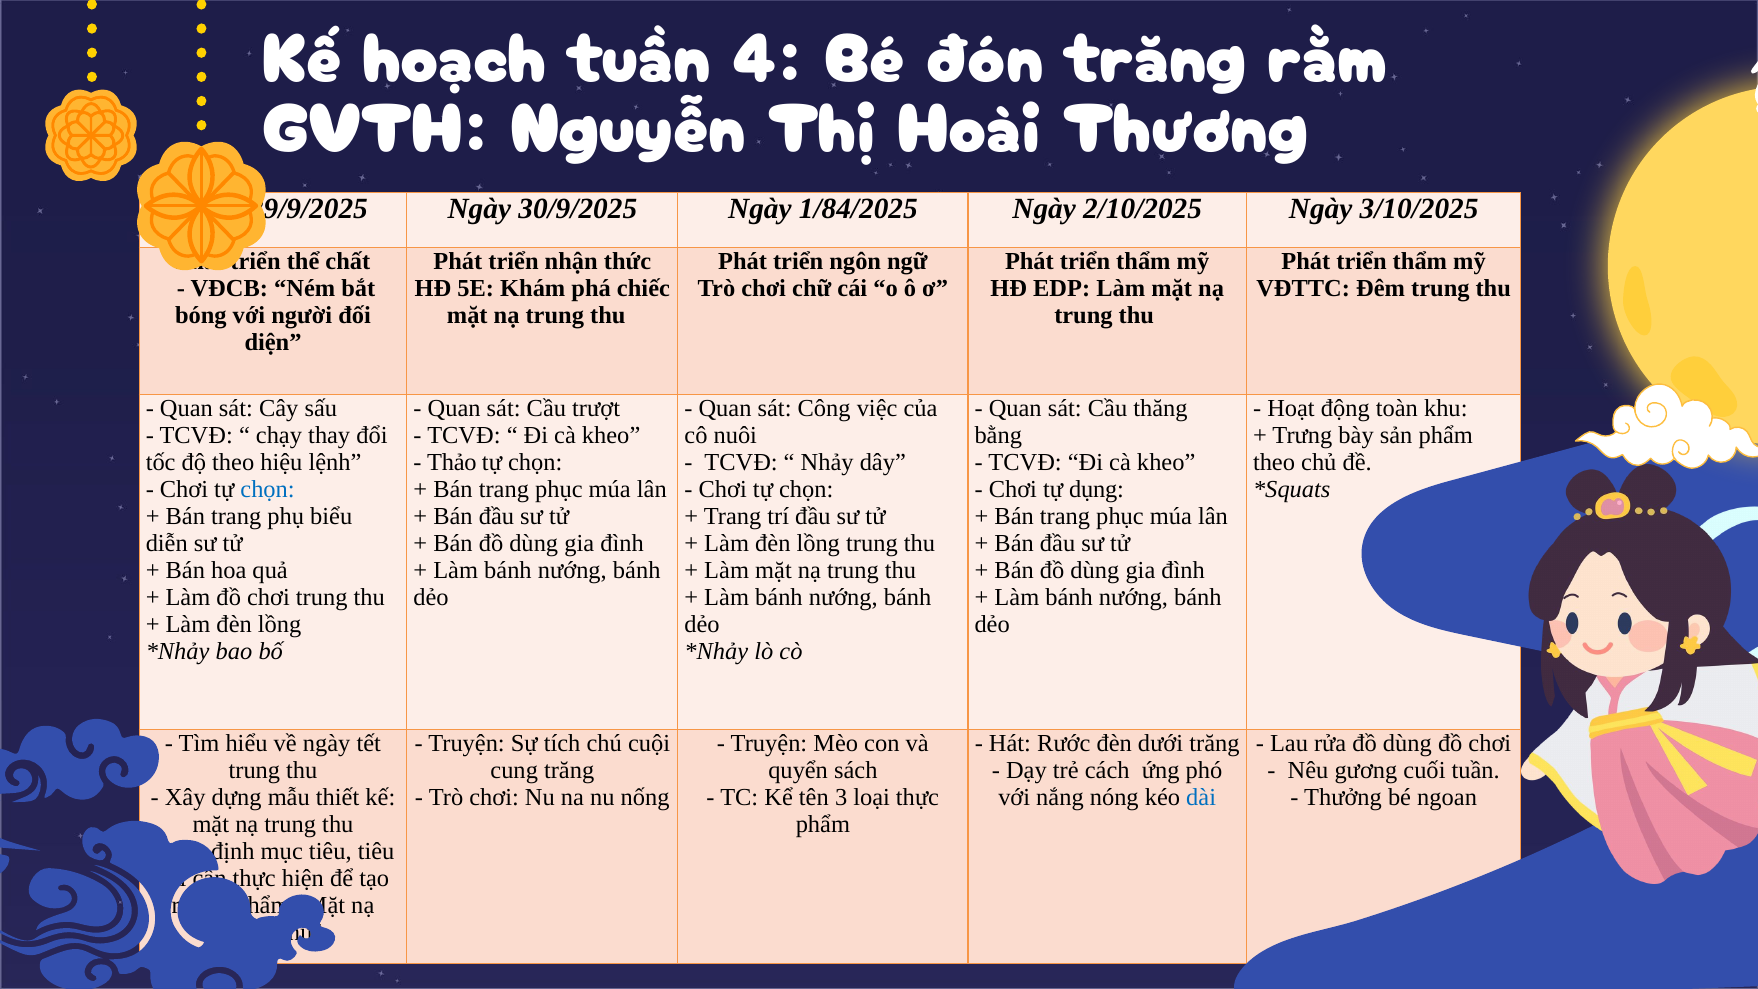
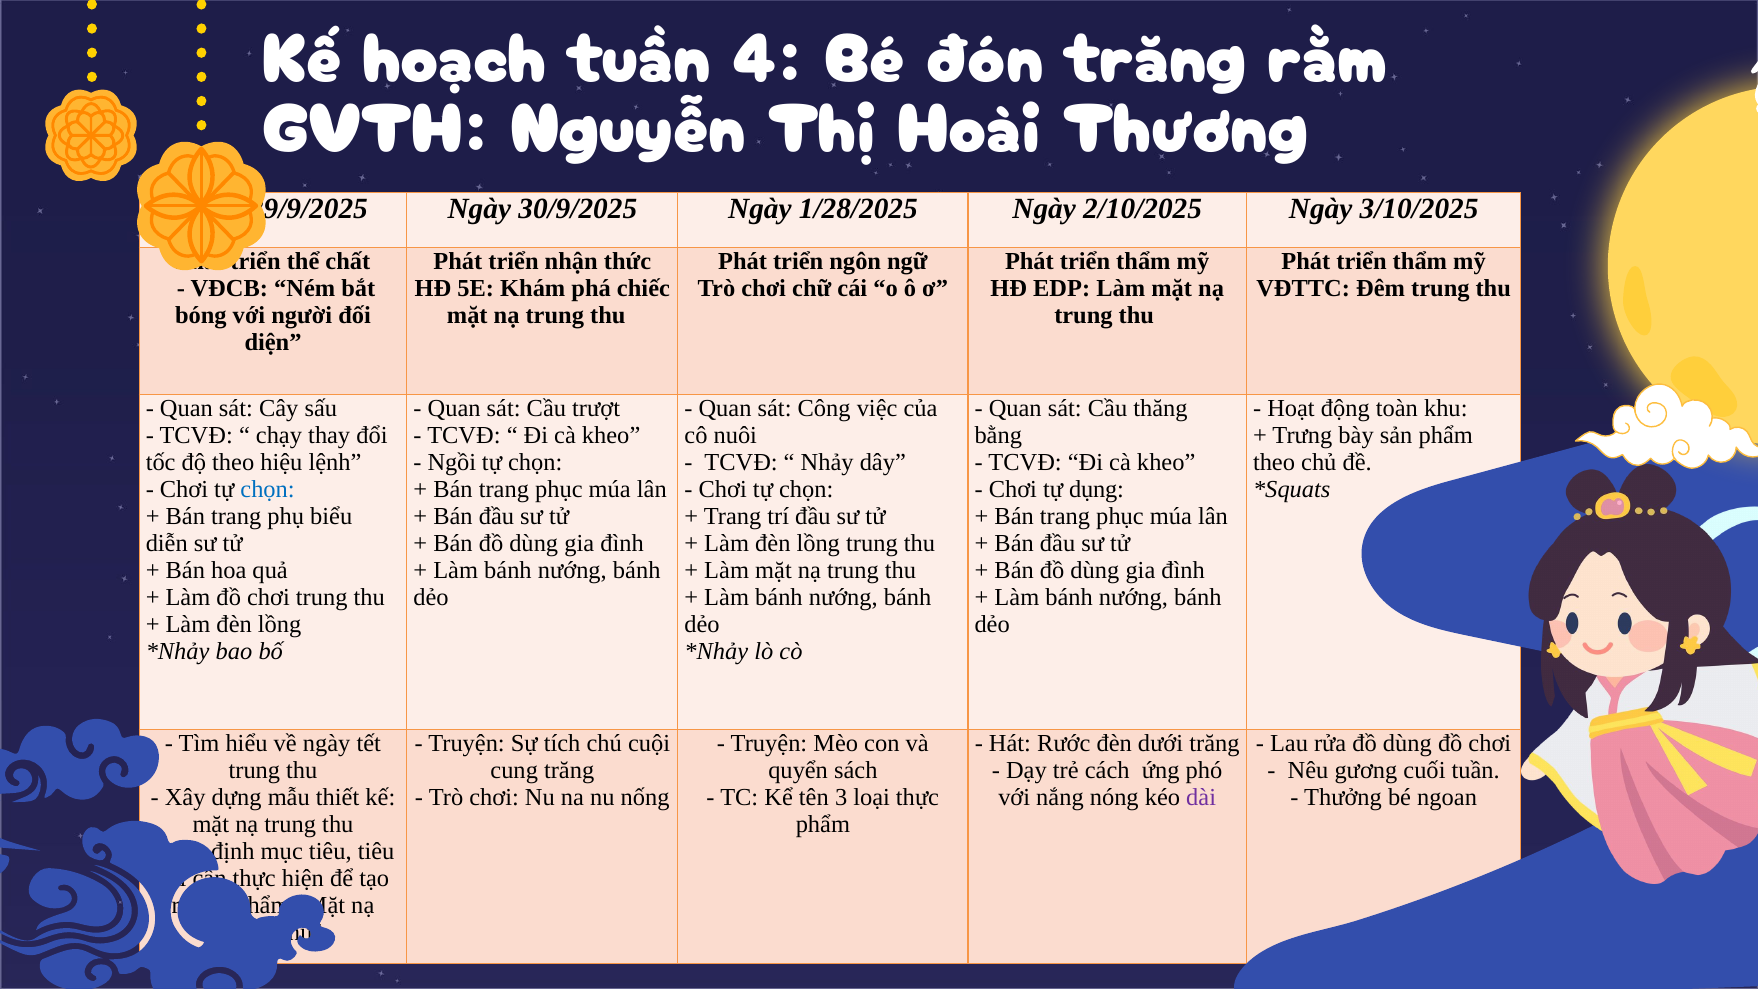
1/84/2025: 1/84/2025 -> 1/28/2025 (858, 209)
Thảo: Thảo -> Ngồi (452, 462)
dài colour: blue -> purple (1201, 797)
